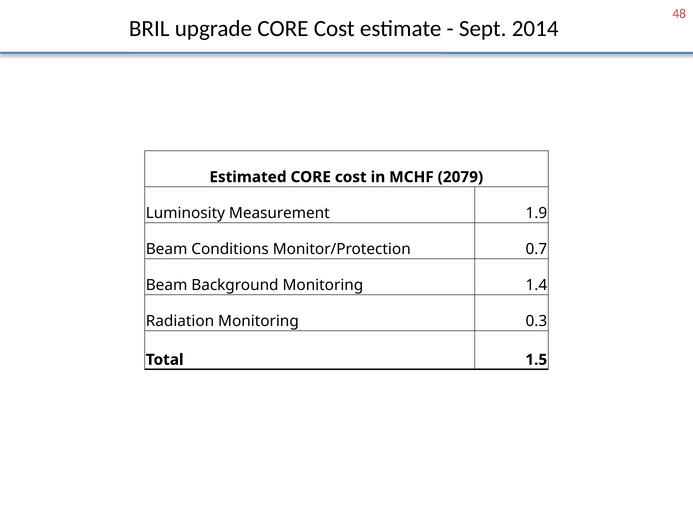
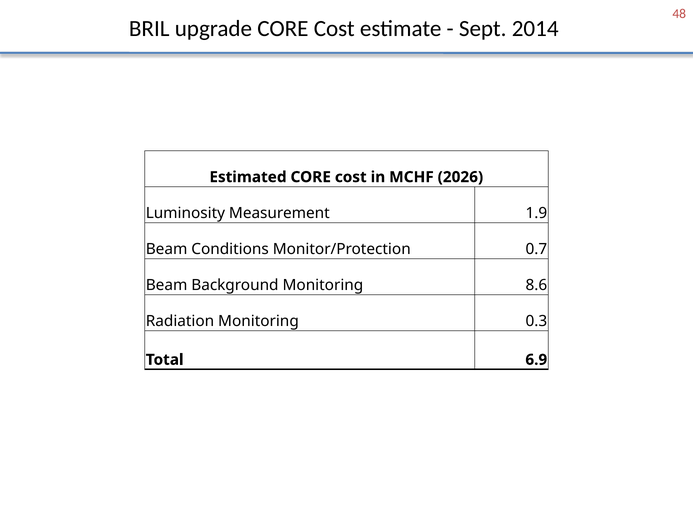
2079: 2079 -> 2026 (460, 177)
1.4: 1.4 -> 8.6 (536, 285)
1.5: 1.5 -> 6.9 (536, 360)
